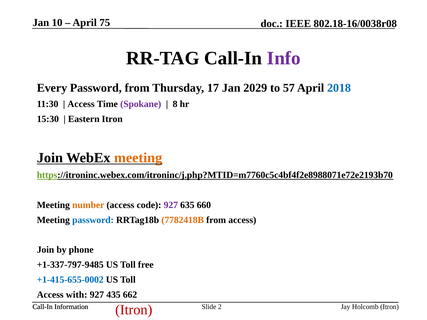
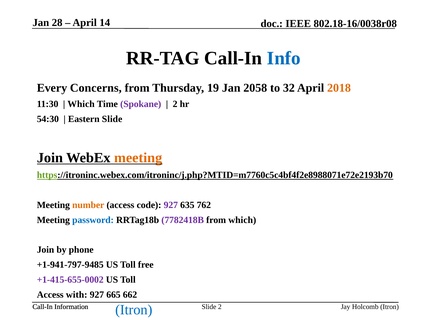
10: 10 -> 28 (57, 23)
75: 75 -> 14 (105, 23)
Info colour: purple -> blue (284, 58)
Every Password: Password -> Concerns (96, 88)
17: 17 -> 19 (213, 88)
2029: 2029 -> 2058 (255, 88)
57: 57 -> 32 (289, 88)
2018 colour: blue -> orange (339, 88)
Access: Access -> Which (81, 104)
8: 8 -> 2 (175, 104)
15:30: 15:30 -> 54:30 (48, 119)
Eastern Itron: Itron -> Slide (112, 119)
660: 660 -> 762 (204, 205)
7782418B colour: orange -> purple (183, 220)
from access: access -> which (242, 220)
+1-337-797-9485: +1-337-797-9485 -> +1-941-797-9485 (70, 265)
+1-415-655-0002 colour: blue -> purple (70, 280)
435: 435 -> 665 (113, 295)
Itron colour: red -> blue (134, 310)
